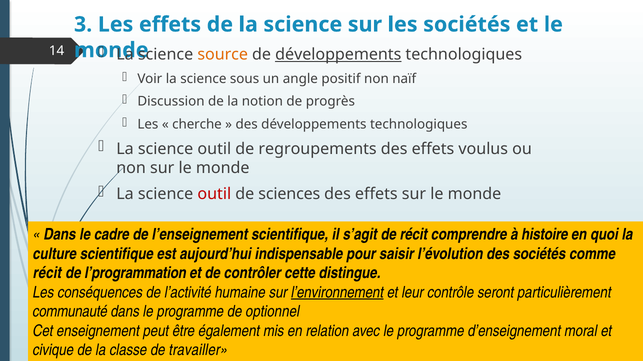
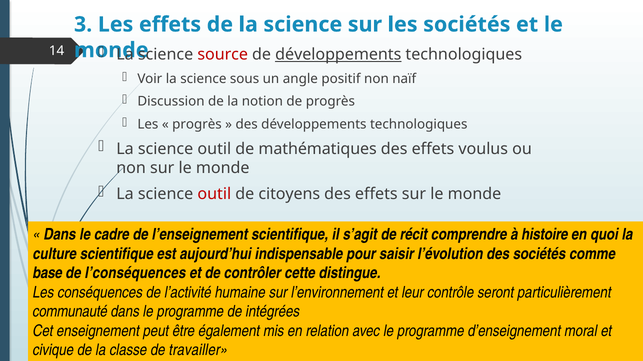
source colour: orange -> red (223, 55)
cherche: cherche -> progrès (197, 124)
regroupements: regroupements -> mathématiques (318, 149)
sciences: sciences -> citoyens (289, 194)
récit: récit -> base (48, 274)
l’programmation: l’programmation -> l’conséquences (135, 274)
l’environnement underline: present -> none (337, 293)
optionnel: optionnel -> intégrées (273, 312)
